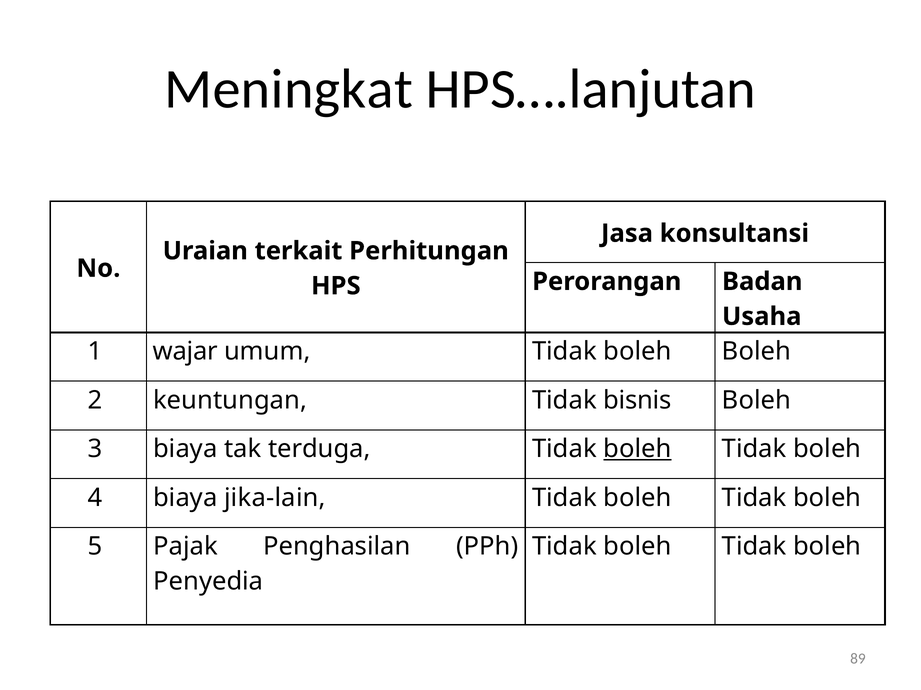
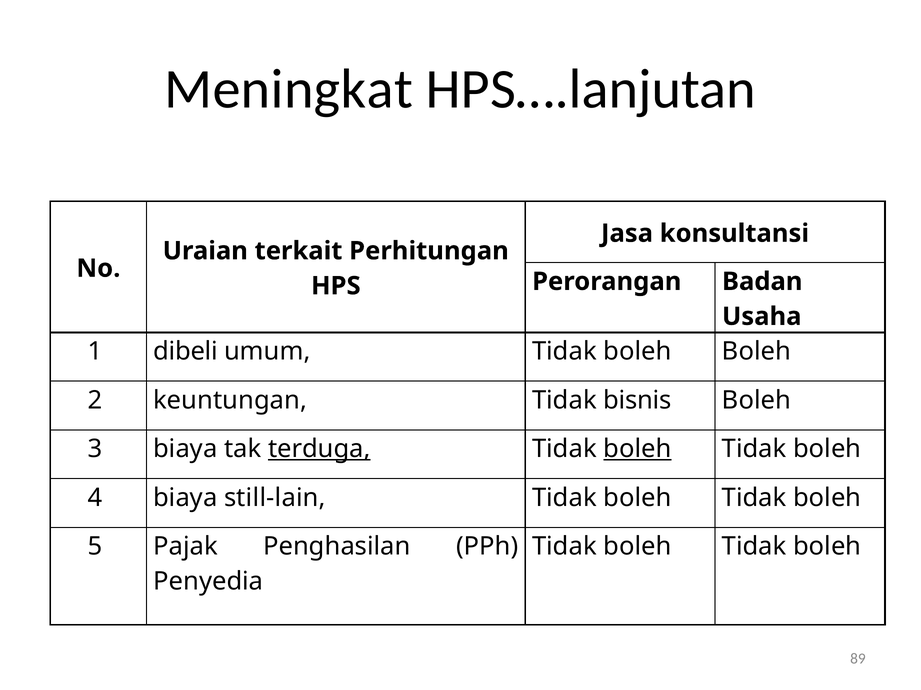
wajar: wajar -> dibeli (185, 352)
terduga underline: none -> present (319, 449)
jika-lain: jika-lain -> still-lain (275, 498)
